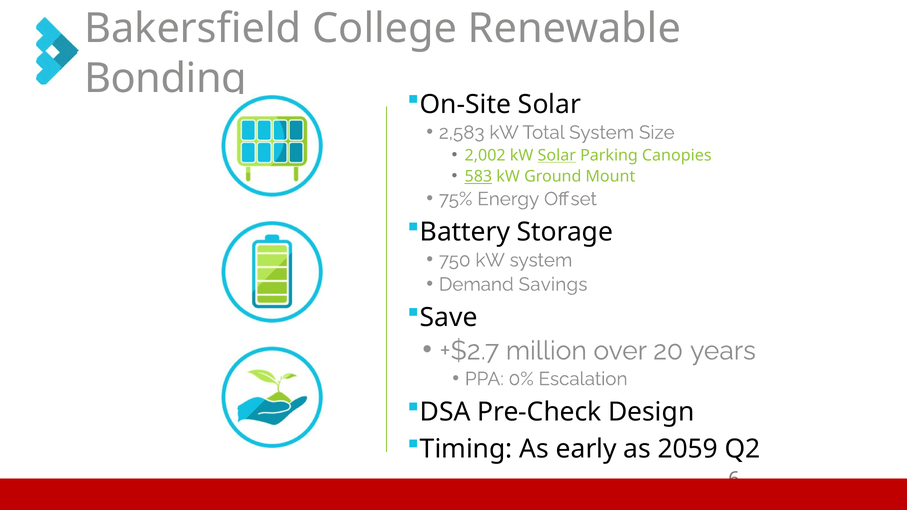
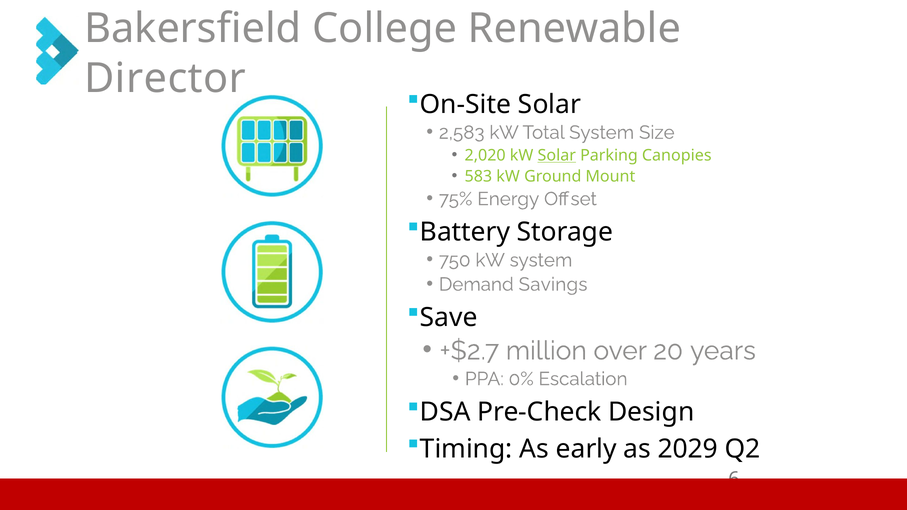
Bonding: Bonding -> Director (165, 79)
2,002: 2,002 -> 2,020 (485, 155)
583 underline: present -> none (478, 176)
2059: 2059 -> 2029 (688, 449)
